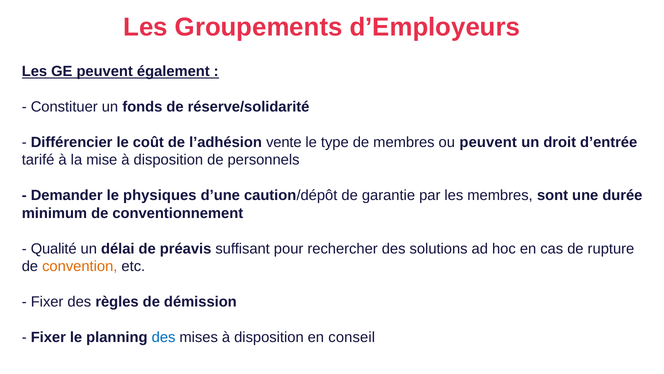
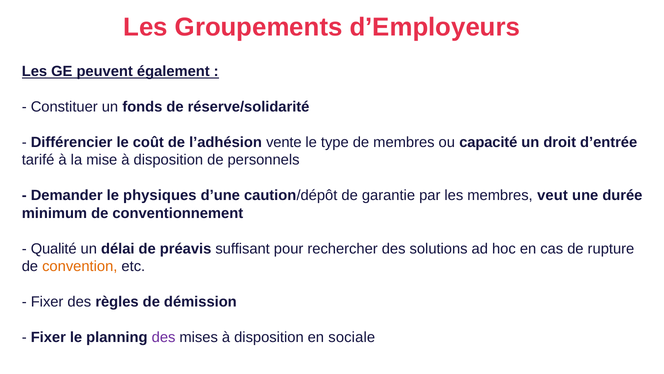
ou peuvent: peuvent -> capacité (488, 142)
sont: sont -> veut (553, 195)
des colour: blue -> purple (164, 337)
conseil: conseil -> sociale (352, 337)
